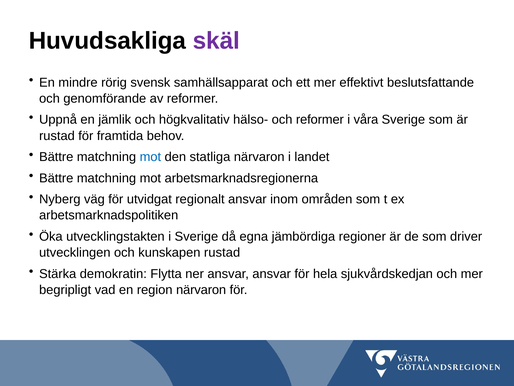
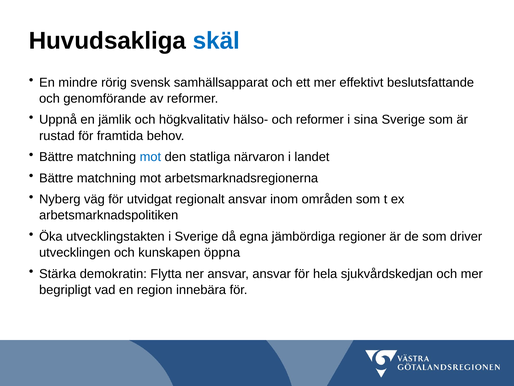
skäl colour: purple -> blue (216, 41)
våra: våra -> sina (366, 120)
kunskapen rustad: rustad -> öppna (222, 252)
region närvaron: närvaron -> innebära (201, 290)
